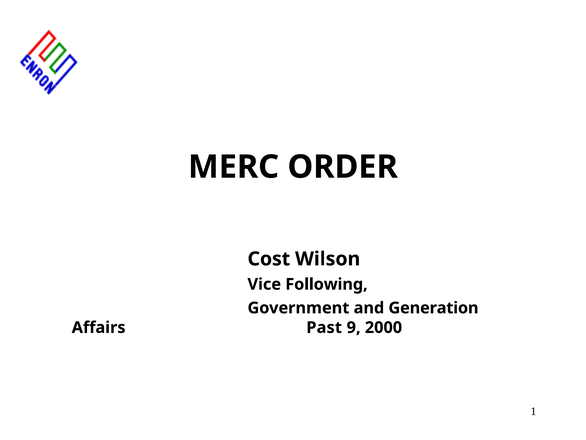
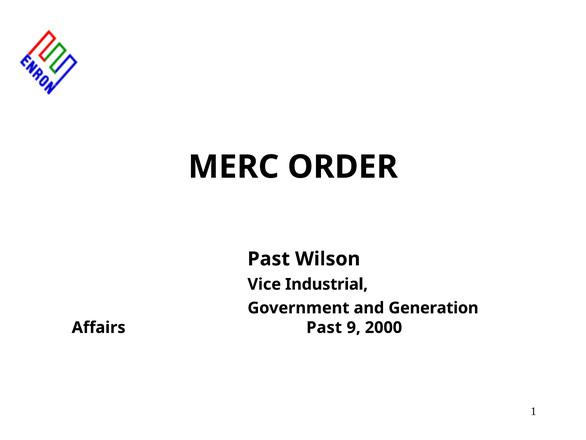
Cost: Cost -> Past (269, 259)
Following: Following -> Industrial (326, 284)
